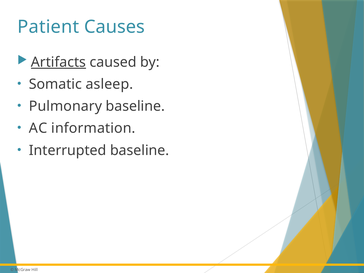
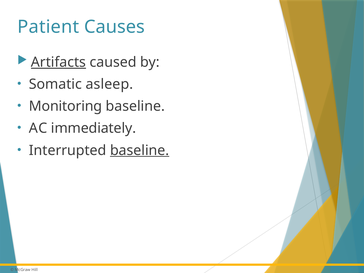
Pulmonary: Pulmonary -> Monitoring (66, 106)
information: information -> immediately (94, 128)
baseline underline: none -> present (140, 150)
